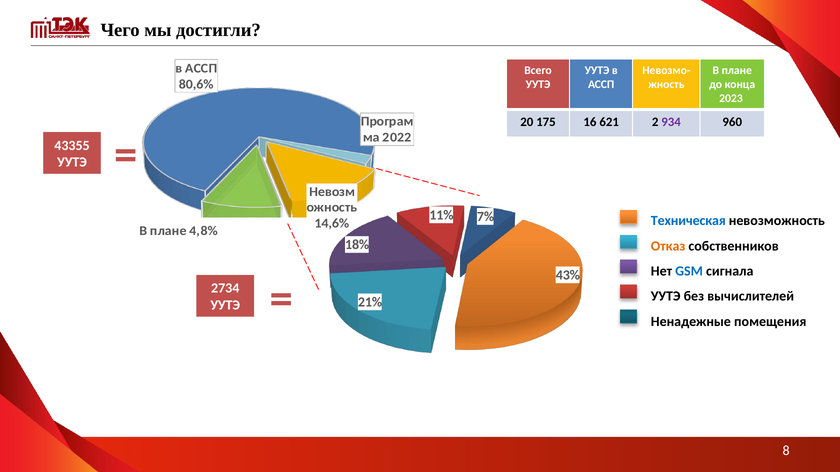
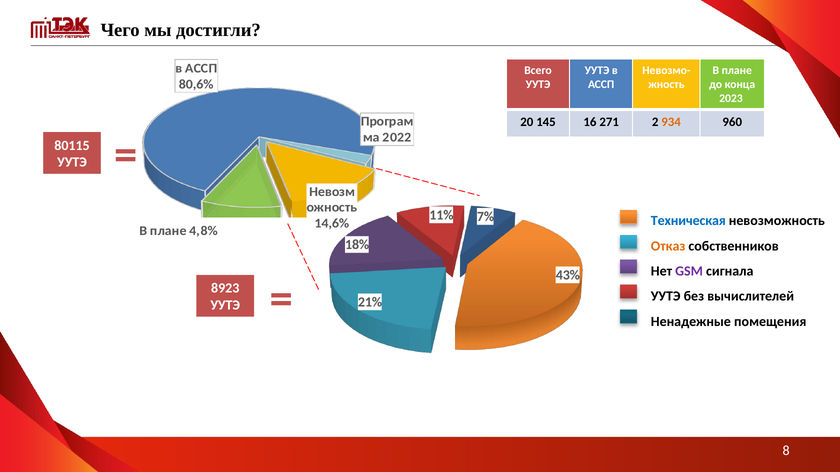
175: 175 -> 145 (546, 122)
621: 621 -> 271 (609, 122)
934 colour: purple -> orange (671, 122)
43355: 43355 -> 80115 (72, 146)
GSM colour: blue -> purple (689, 271)
2734: 2734 -> 8923 (225, 289)
